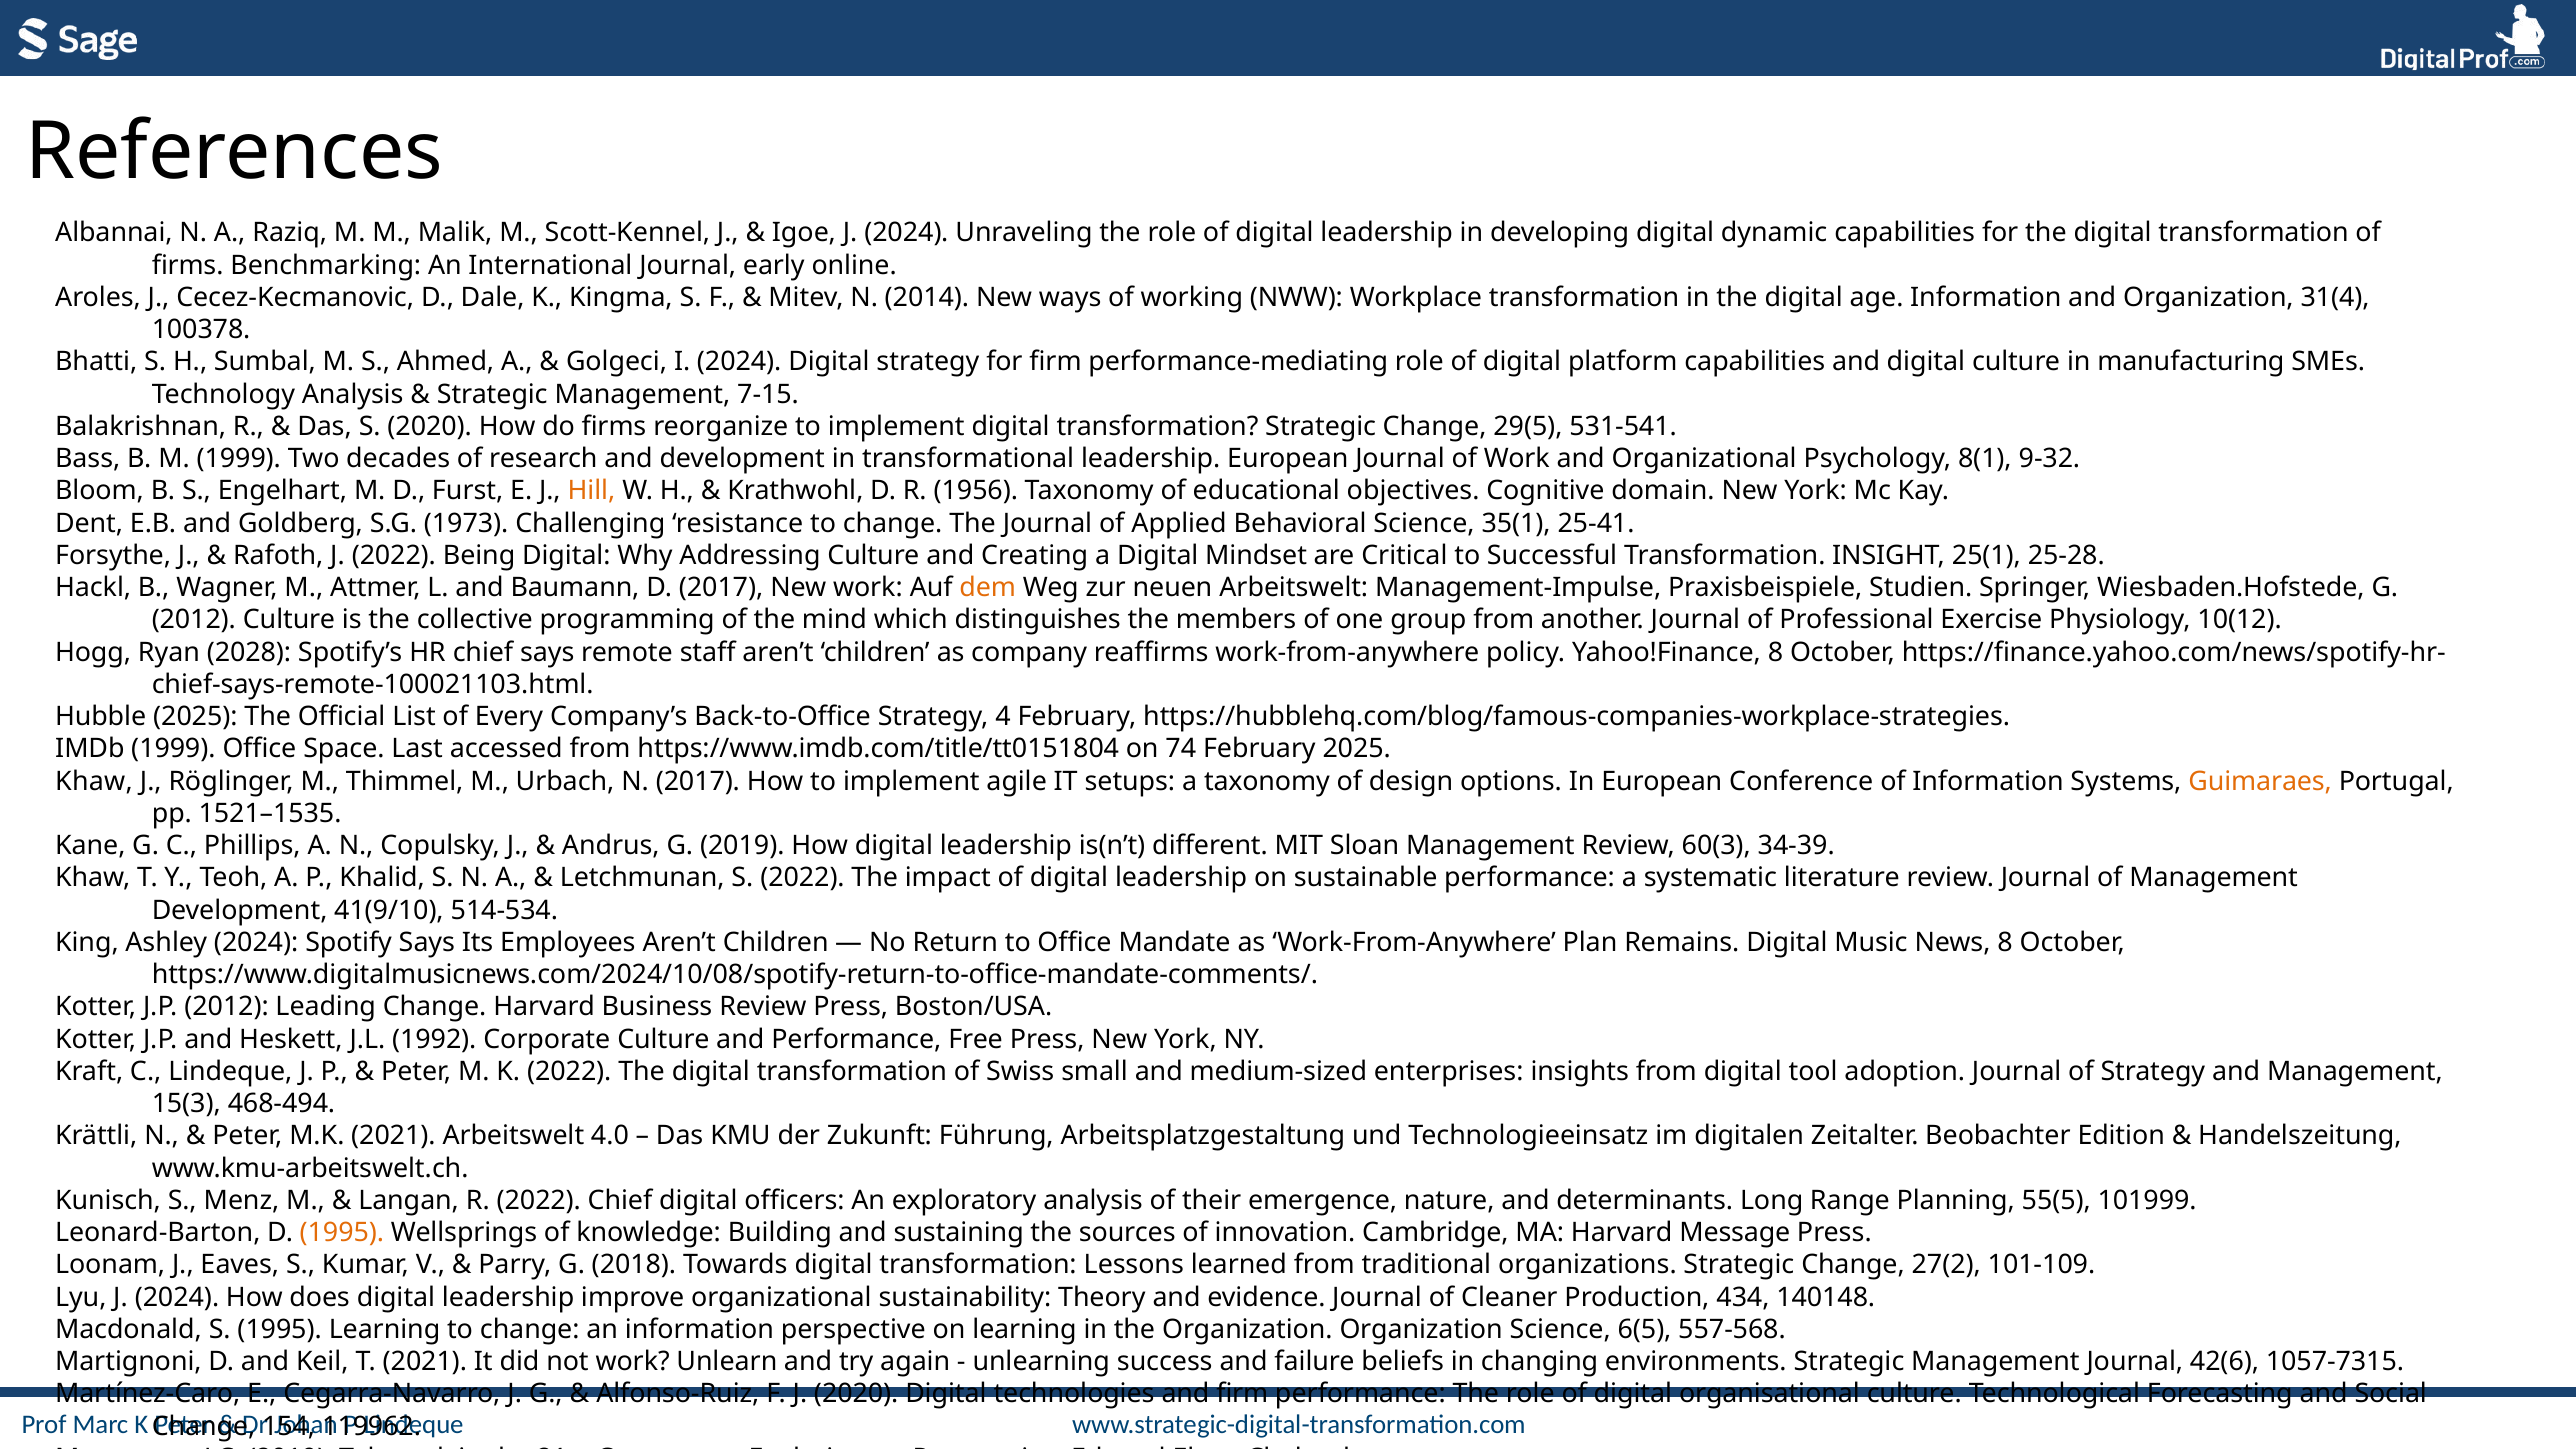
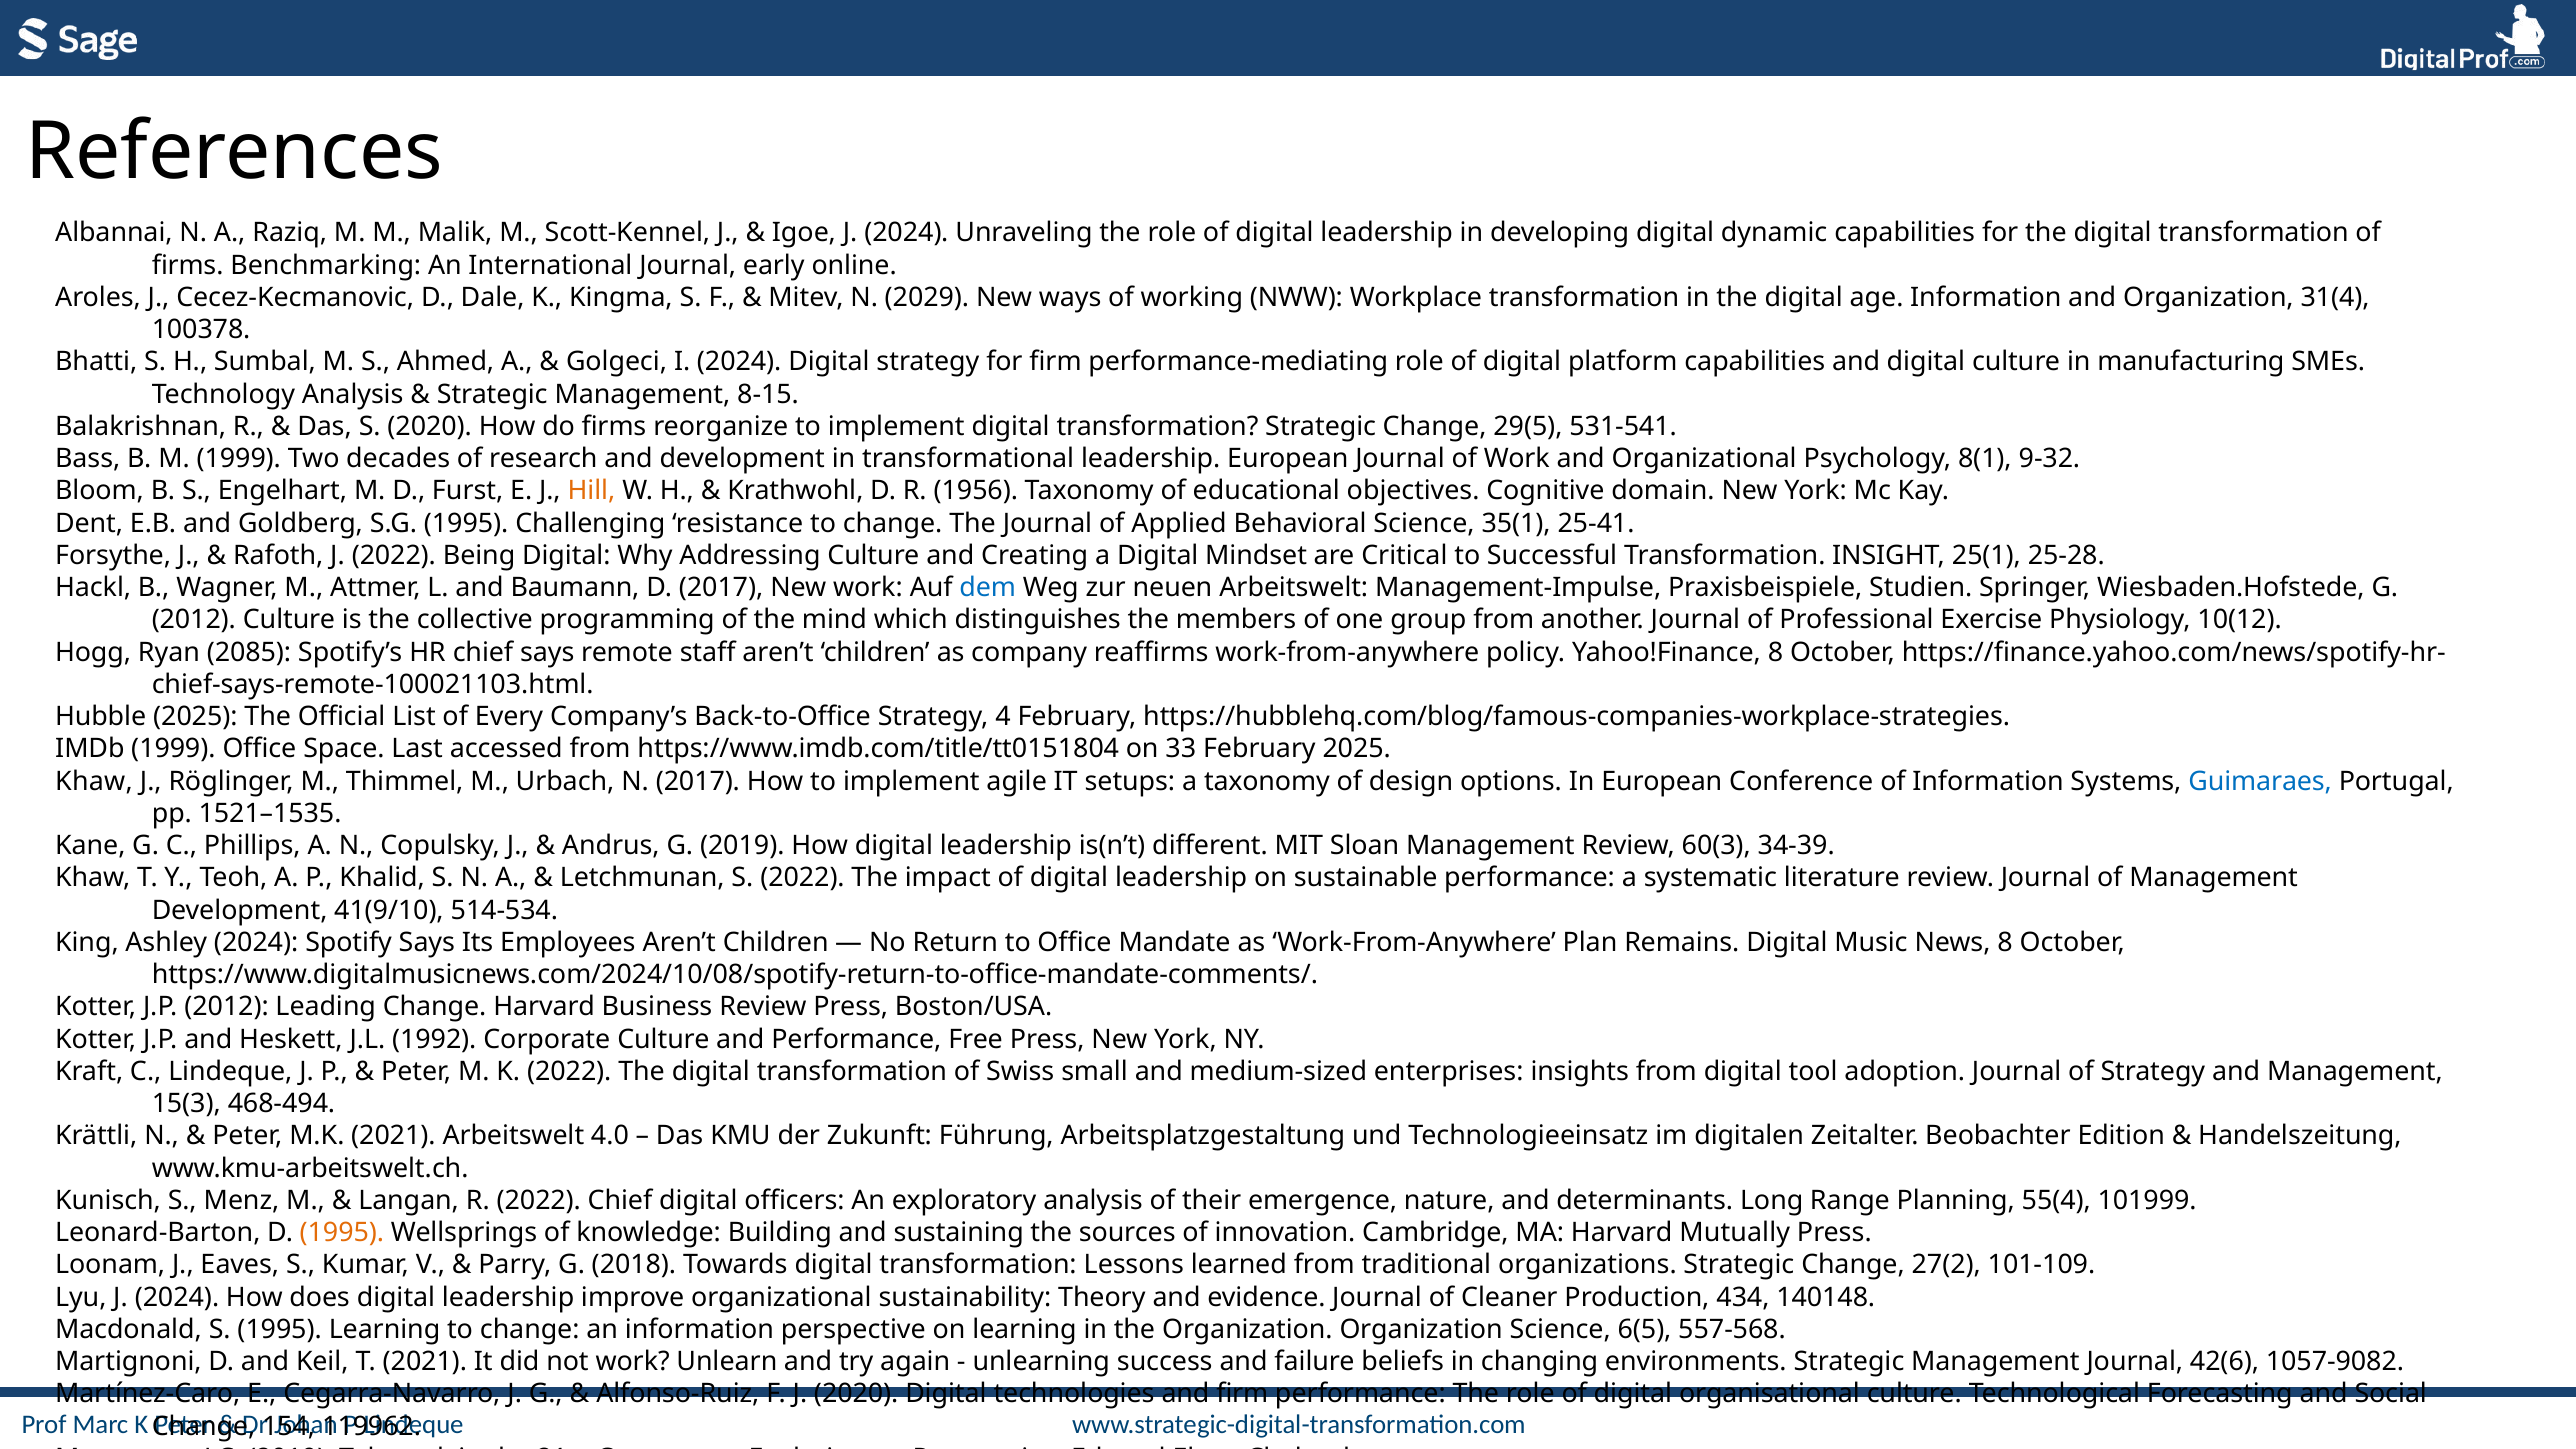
2014: 2014 -> 2029 (927, 298)
7-15: 7-15 -> 8-15 (768, 394)
S.G 1973: 1973 -> 1995 (466, 523)
dem colour: orange -> blue (988, 588)
2028: 2028 -> 2085 (249, 652)
74: 74 -> 33 (1181, 749)
Guimaraes colour: orange -> blue (2260, 781)
55(5: 55(5 -> 55(4 (2056, 1201)
Message: Message -> Mutually (1735, 1233)
1057-7315: 1057-7315 -> 1057-9082 (2335, 1362)
